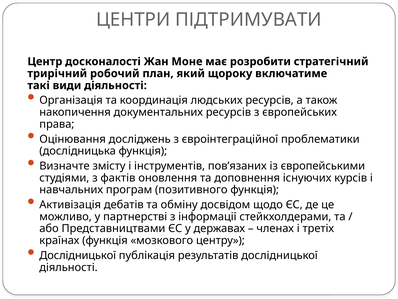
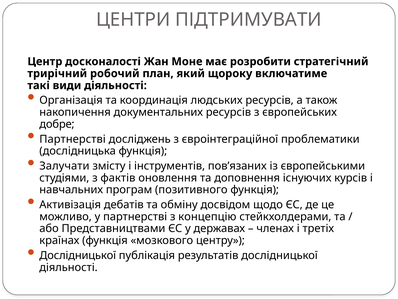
права: права -> добре (57, 124)
Оцінювання: Оцінювання -> Партнерстві (73, 139)
Визначте: Визначте -> Залучати (64, 166)
інформації: інформації -> концепцію (207, 216)
